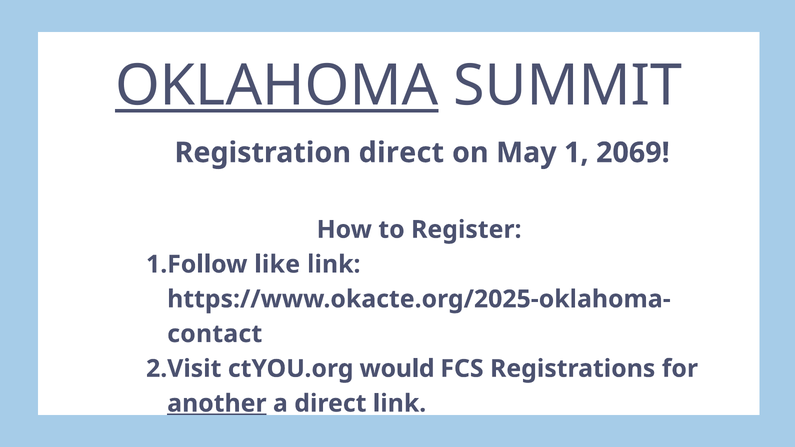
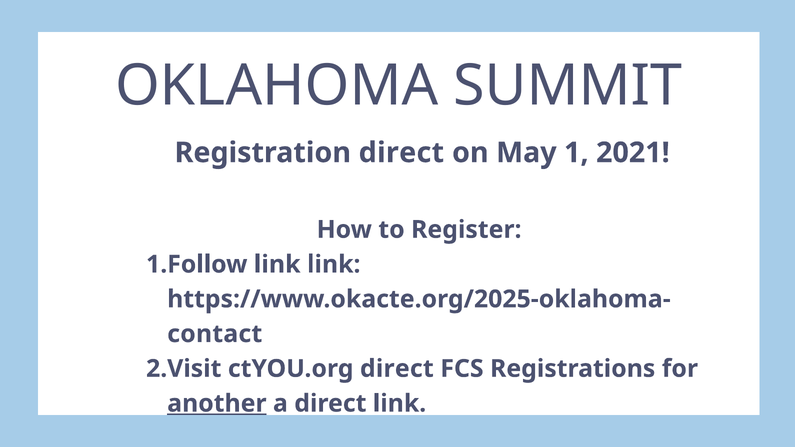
OKLAHOMA underline: present -> none (277, 86)
2069: 2069 -> 2021 (633, 153)
like: like -> link (277, 265)
ctYOU.org would: would -> direct (397, 369)
